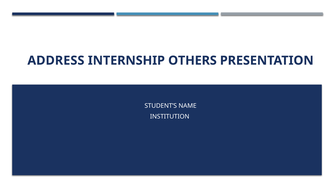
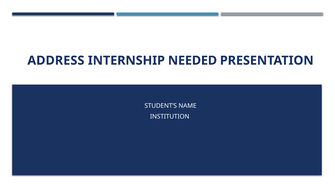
OTHERS: OTHERS -> NEEDED (192, 61)
